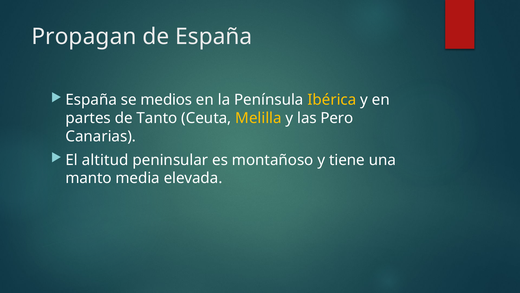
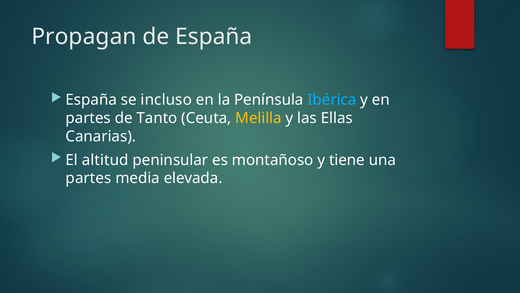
medios: medios -> incluso (166, 100)
Ibérica colour: yellow -> light blue (332, 100)
Pero: Pero -> Ellas (337, 118)
manto: manto -> partes (89, 178)
